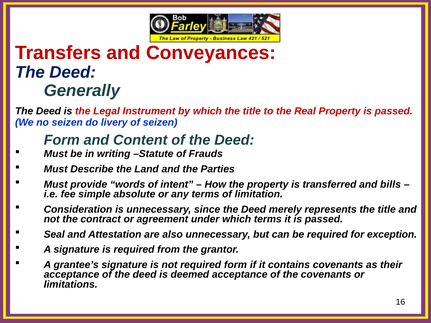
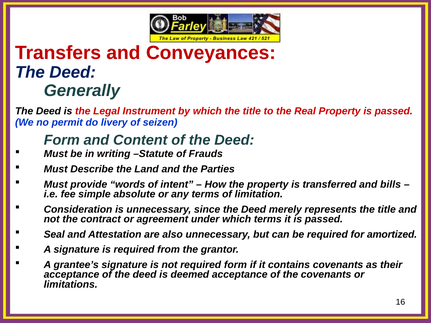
no seizen: seizen -> permit (67, 123)
exception: exception -> amortized (392, 235)
